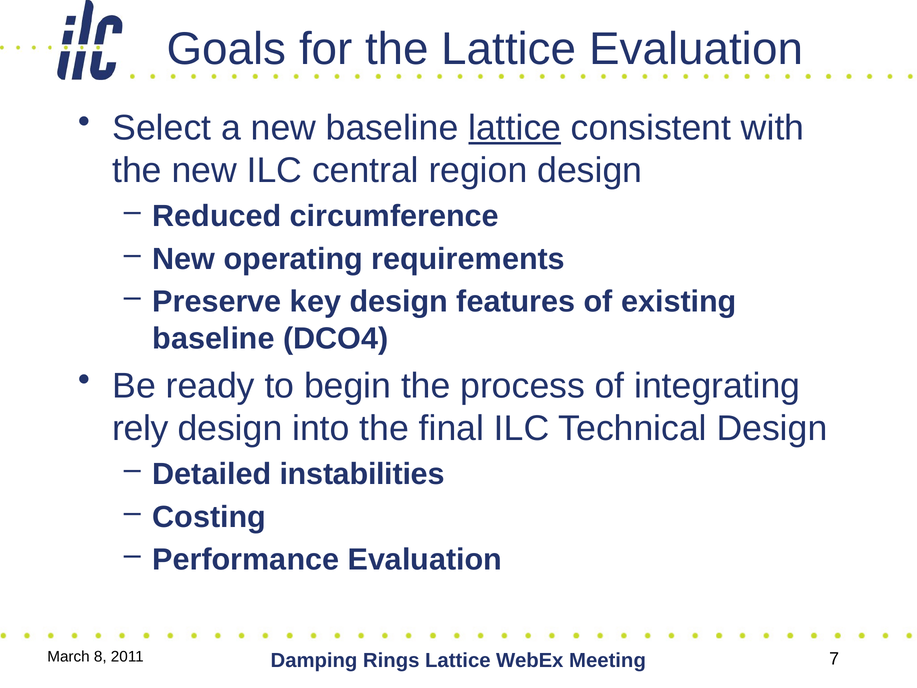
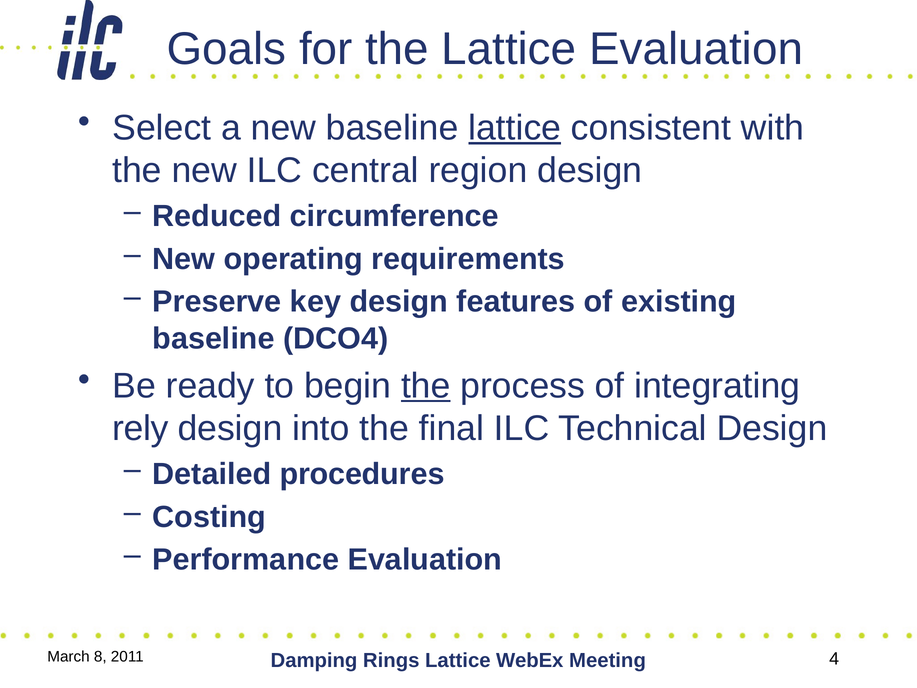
the underline: none -> present (426, 386)
instabilities: instabilities -> procedures (362, 474)
7: 7 -> 4 (834, 658)
